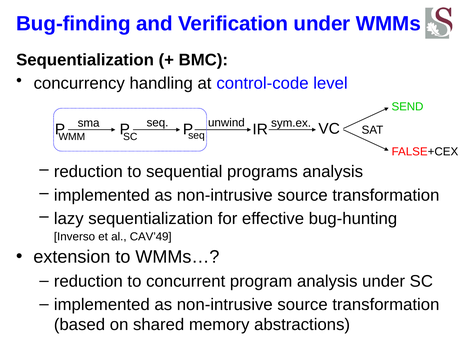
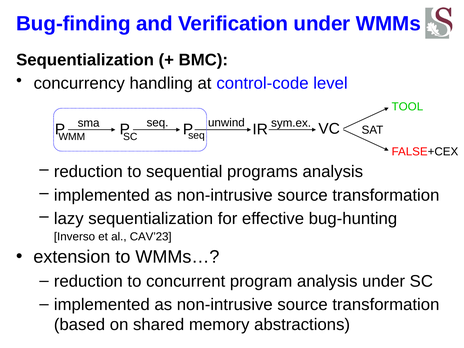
SEND: SEND -> TOOL (407, 107)
CAV’49: CAV’49 -> CAV’23 (151, 237)
